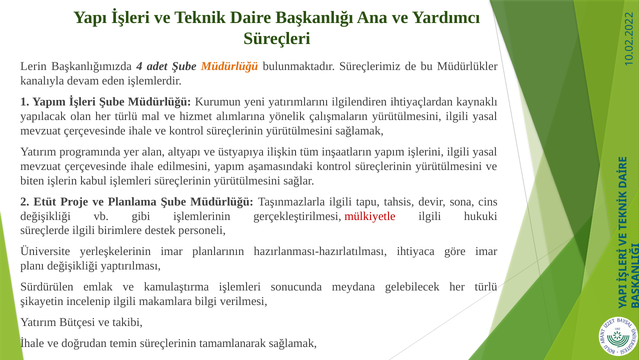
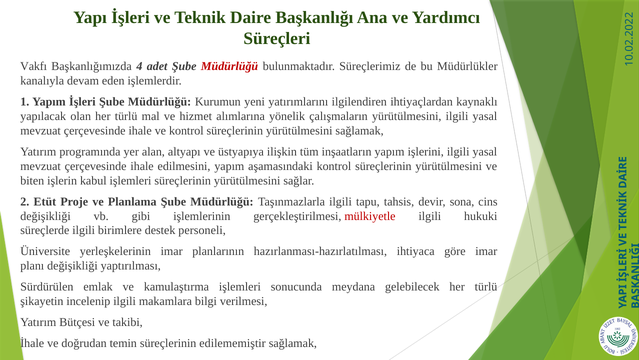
Lerin: Lerin -> Vakfı (34, 66)
Müdürlüğü colour: orange -> red (230, 66)
tamamlanarak: tamamlanarak -> edilememiştir (233, 343)
